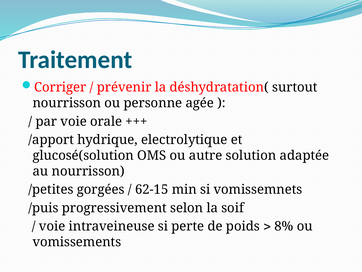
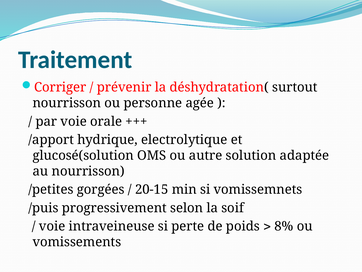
62-15: 62-15 -> 20-15 (152, 189)
